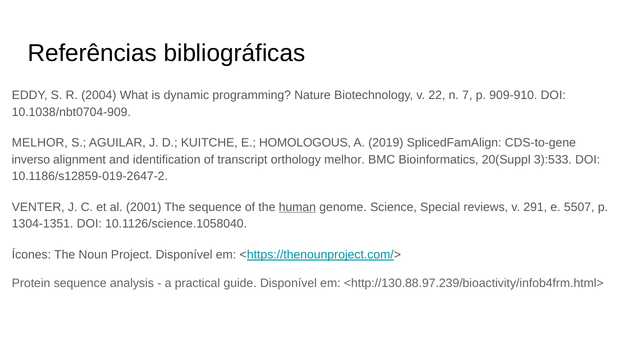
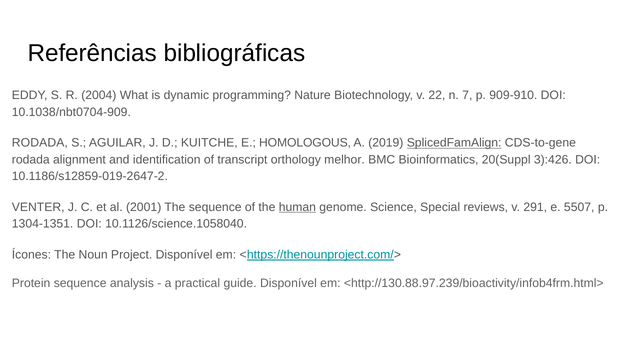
MELHOR: MELHOR -> RODADA (40, 143)
SplicedFamAlign underline: none -> present (454, 143)
inverso: inverso -> rodada (31, 159)
3):533: 3):533 -> 3):426 (553, 159)
